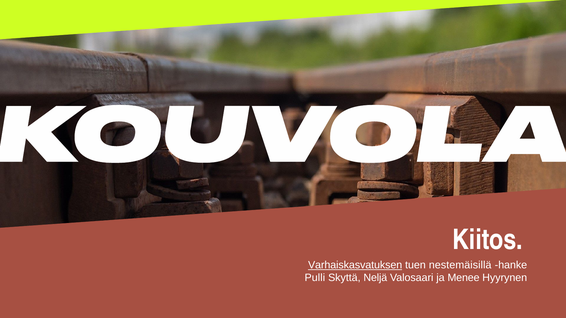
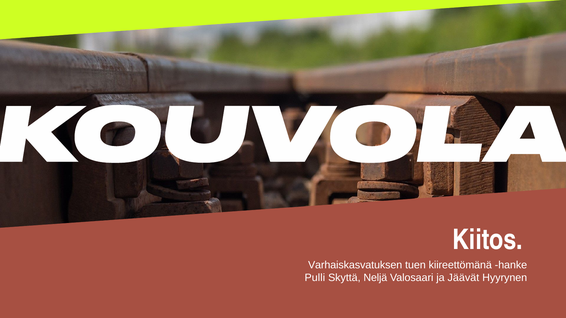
Varhaiskasvatuksen underline: present -> none (355, 265)
nestemäisillä: nestemäisillä -> kiireettömänä (460, 265)
Menee: Menee -> Jäävät (463, 278)
